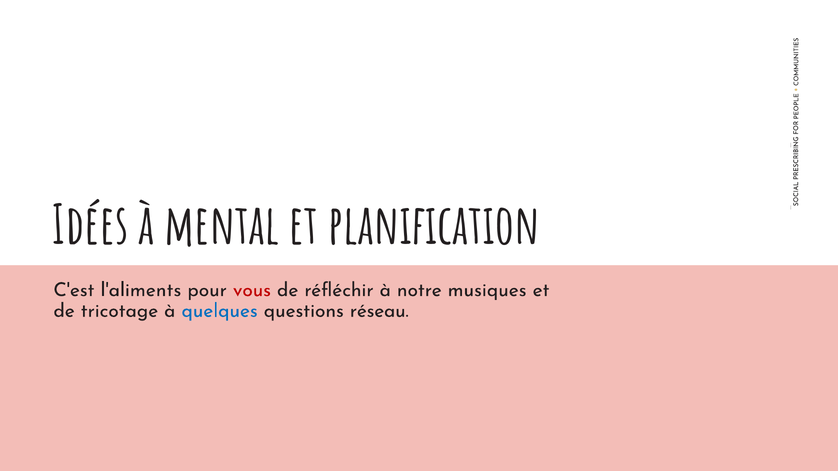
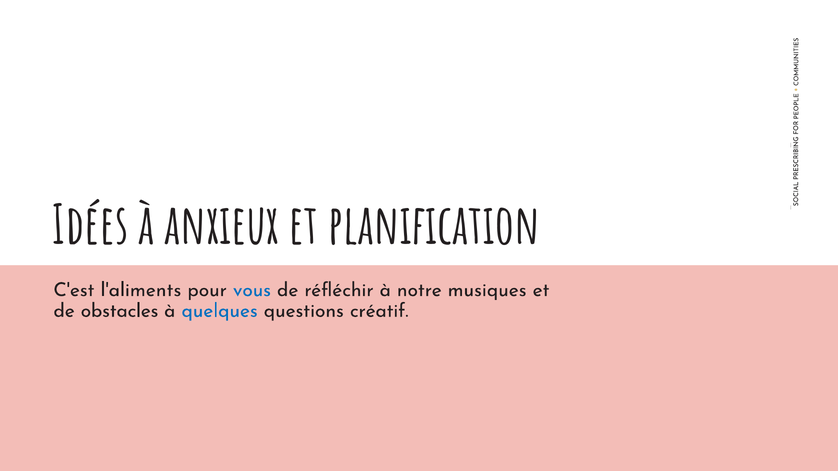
mental: mental -> anxieux (222, 227)
vous colour: red -> blue (252, 290)
tricotage: tricotage -> obstacles (120, 311)
réseau: réseau -> créatif (379, 311)
